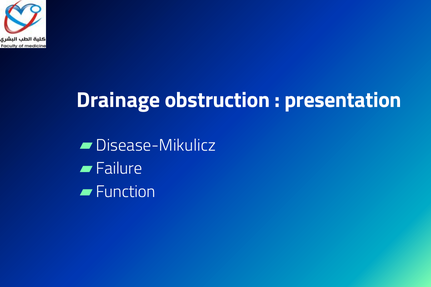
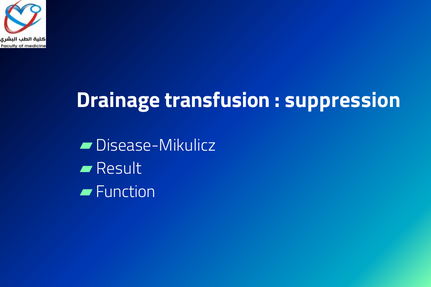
obstruction: obstruction -> transfusion (217, 100)
presentation: presentation -> suppression (343, 100)
Failure: Failure -> Result (119, 169)
